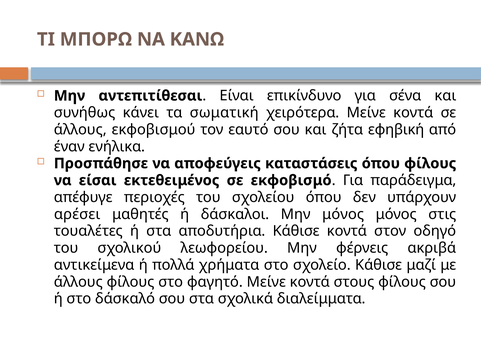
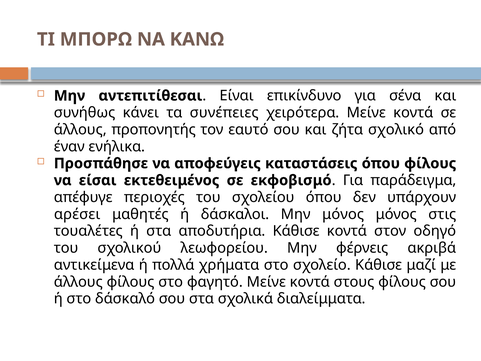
σωματική: σωματική -> συνέπειες (224, 113)
εκφοβισμού: εκφοβισμού -> προπονητής (154, 129)
εφηβική: εφηβική -> σχολικό (396, 129)
